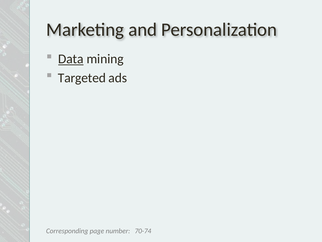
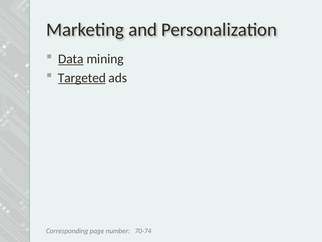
Targeted underline: none -> present (82, 78)
